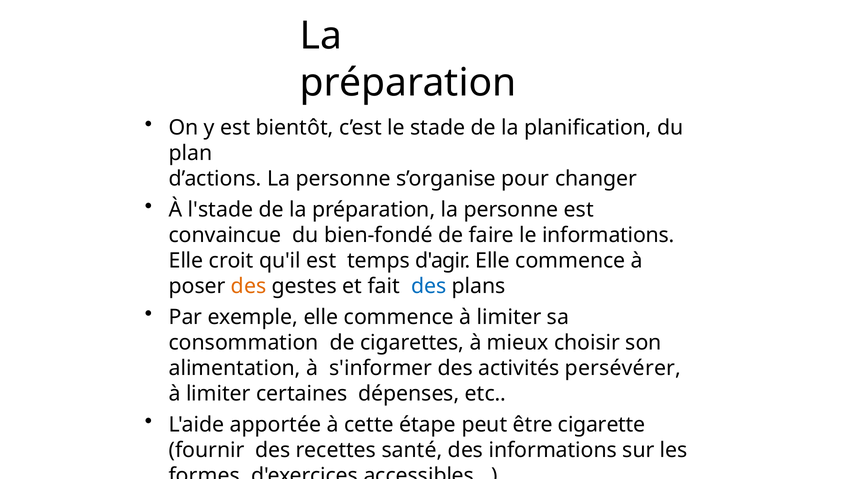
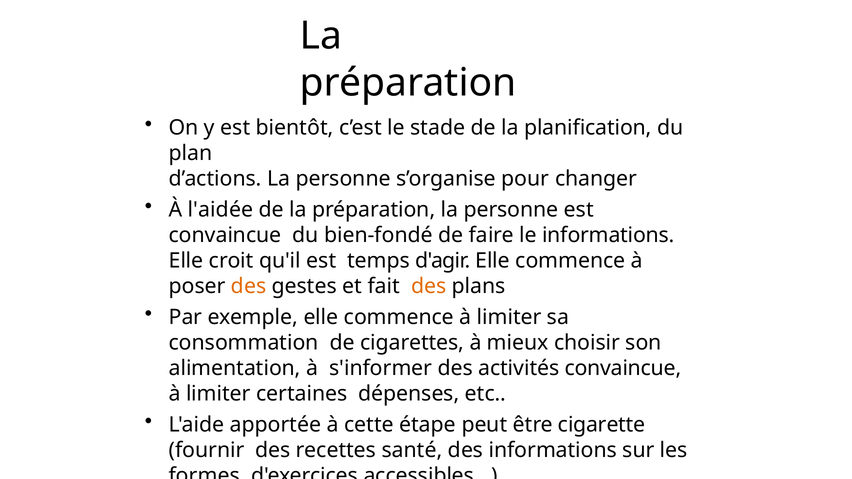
l'stade: l'stade -> l'aidée (220, 210)
des colour: blue -> orange (429, 286)
activités persévérer: persévérer -> convaincue (623, 368)
